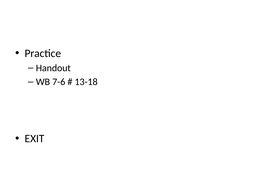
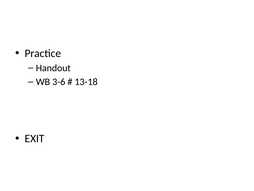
7-6: 7-6 -> 3-6 (59, 82)
